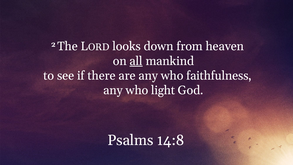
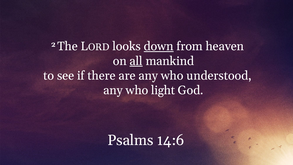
down underline: none -> present (159, 46)
faithfulness: faithfulness -> understood (219, 76)
14:8: 14:8 -> 14:6 (171, 140)
